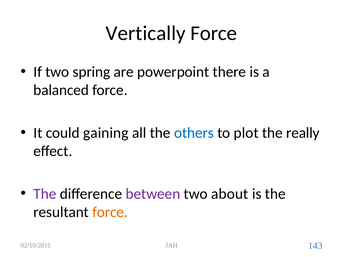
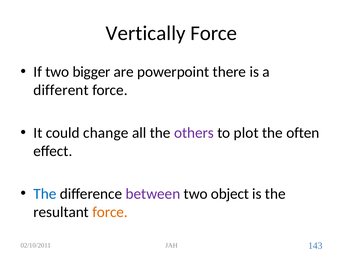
spring: spring -> bigger (92, 72)
balanced: balanced -> different (61, 90)
gaining: gaining -> change (106, 133)
others colour: blue -> purple (194, 133)
really: really -> often (303, 133)
The colour: purple -> blue (45, 194)
about: about -> object (230, 194)
